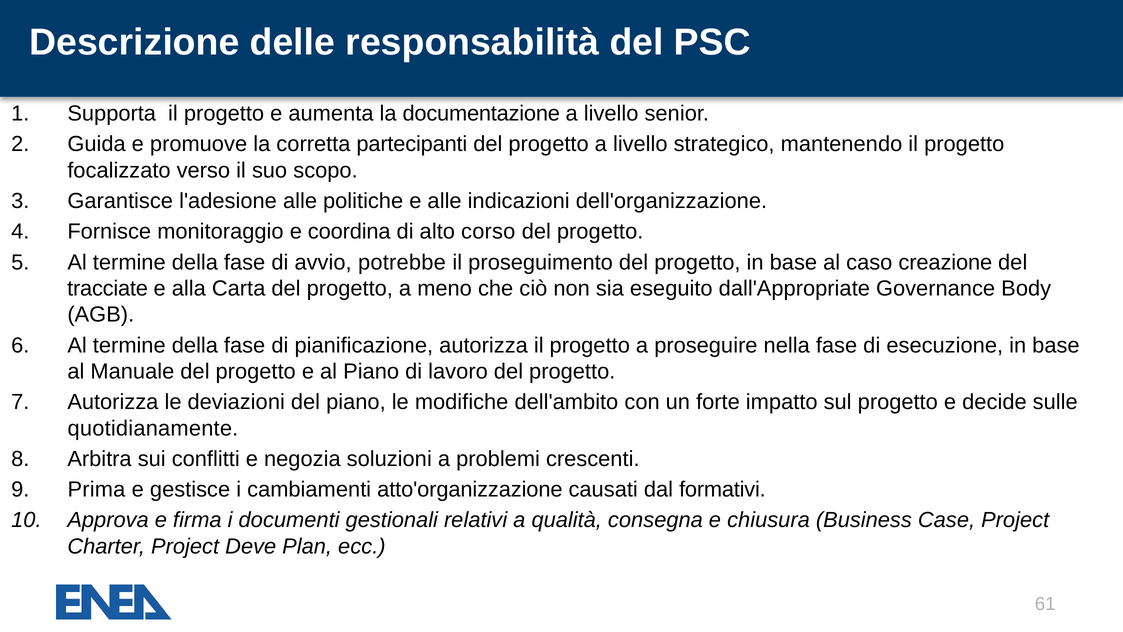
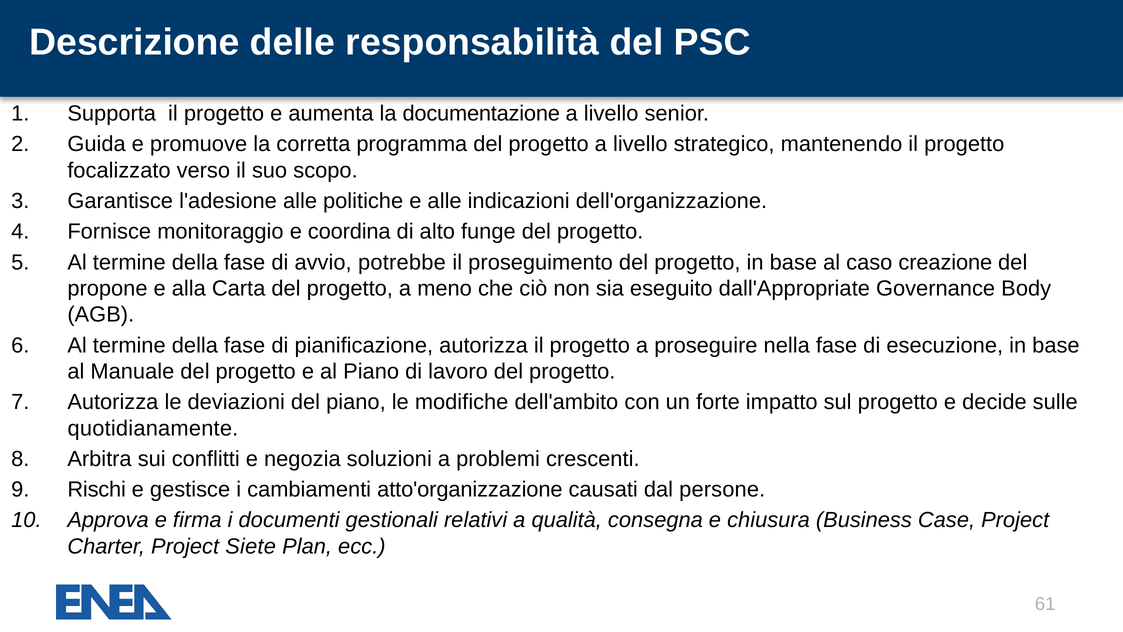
partecipanti: partecipanti -> programma (412, 144)
corso: corso -> funge (488, 232)
tracciate: tracciate -> propone (107, 288)
Prima: Prima -> Rischi (97, 489)
formativi: formativi -> persone (722, 489)
Deve: Deve -> Siete (251, 546)
